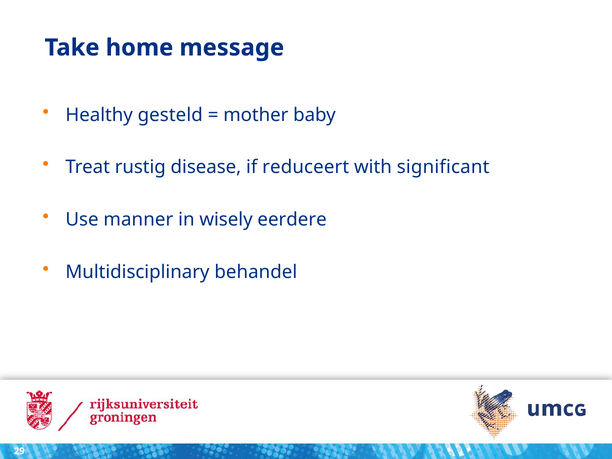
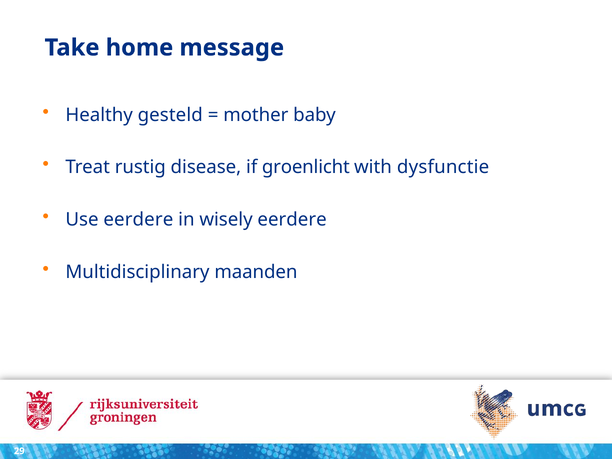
reduceert: reduceert -> groenlicht (306, 167)
significant: significant -> dysfunctie (443, 167)
Use manner: manner -> eerdere (138, 220)
behandel: behandel -> maanden (256, 272)
